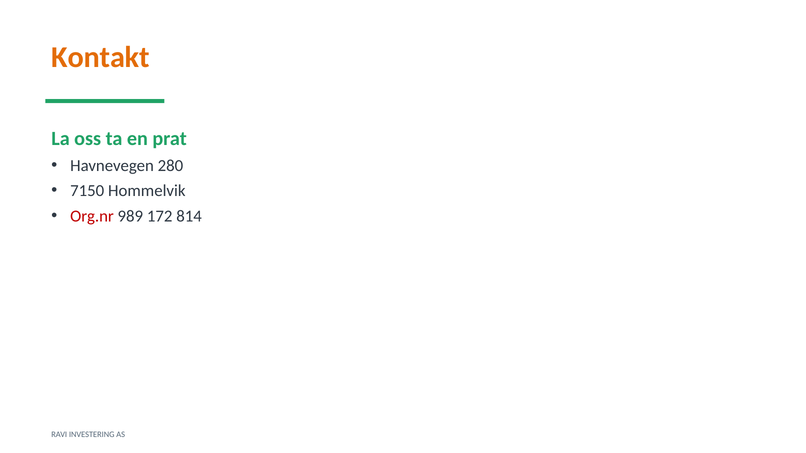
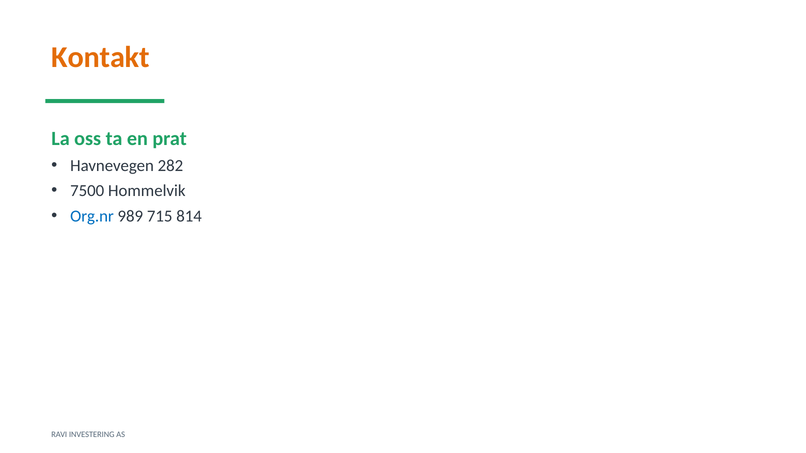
280: 280 -> 282 (170, 166)
7150: 7150 -> 7500 (87, 191)
Org.nr colour: red -> blue (92, 216)
172: 172 -> 715 (160, 216)
